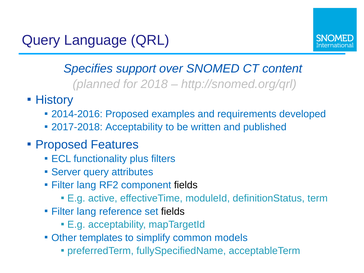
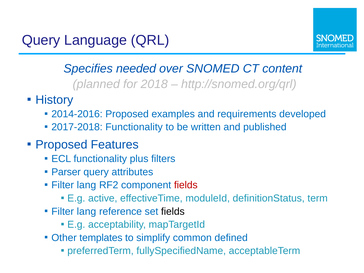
support: support -> needed (136, 69)
2017-2018 Acceptability: Acceptability -> Functionality (134, 127)
Server: Server -> Parser (66, 172)
fields colour: black -> red (186, 185)
models: models -> defined (231, 238)
